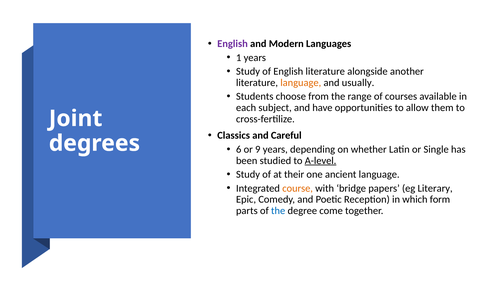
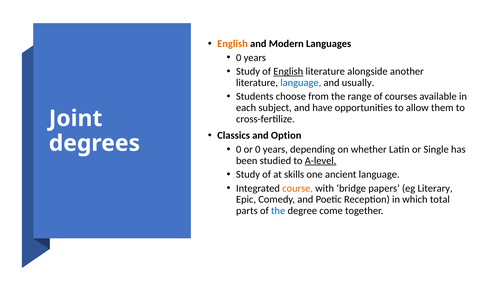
English colour: purple -> orange (233, 44)
1: 1 -> 0 (239, 58)
English underline: none -> present (288, 71)
language colour: orange -> blue (301, 83)
Careful: Careful -> Option (286, 136)
6: 6 -> 0 (239, 149)
or 9: 9 -> 0 (258, 149)
their: their -> skills (294, 175)
form: form -> total (440, 200)
